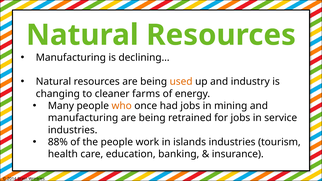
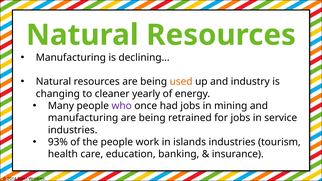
farms: farms -> yearly (146, 94)
who colour: orange -> purple (122, 106)
88%: 88% -> 93% (58, 142)
